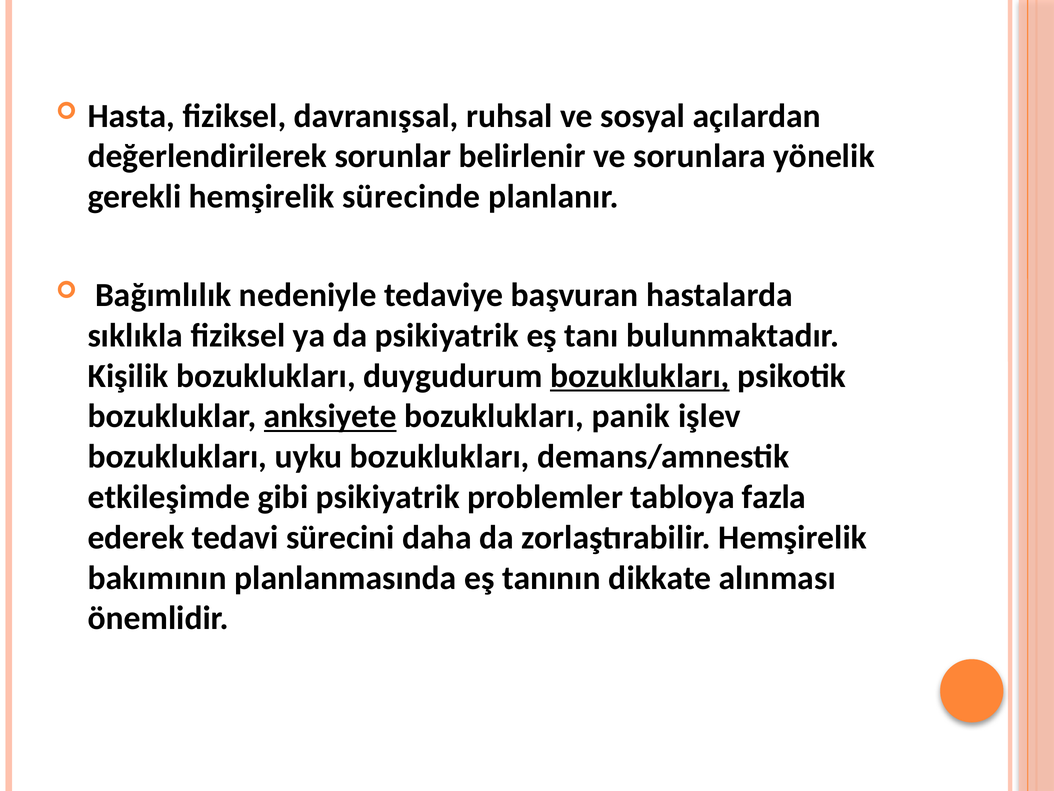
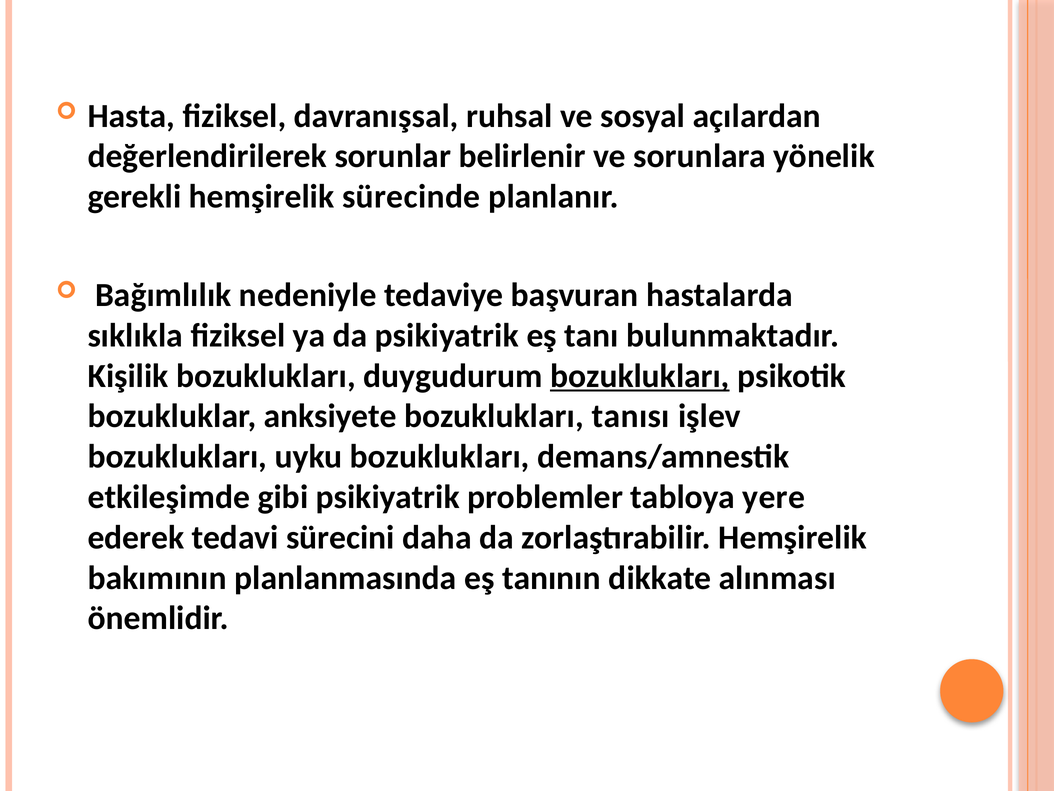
anksiyete underline: present -> none (330, 416)
panik: panik -> tanısı (631, 416)
fazla: fazla -> yere (774, 497)
